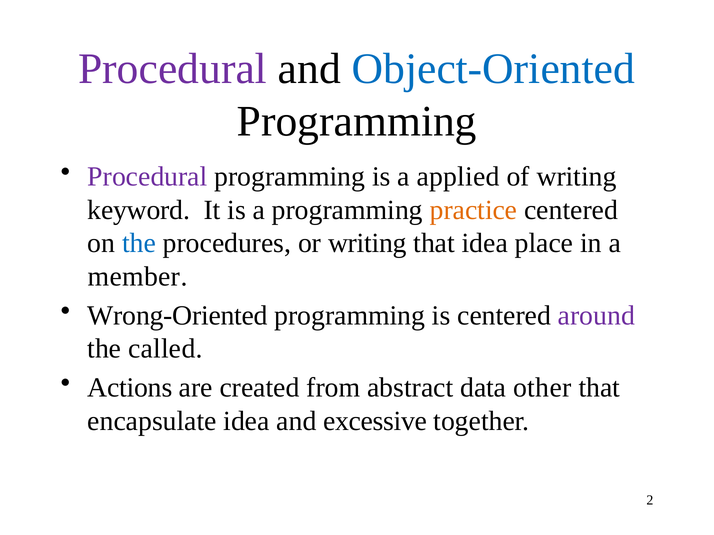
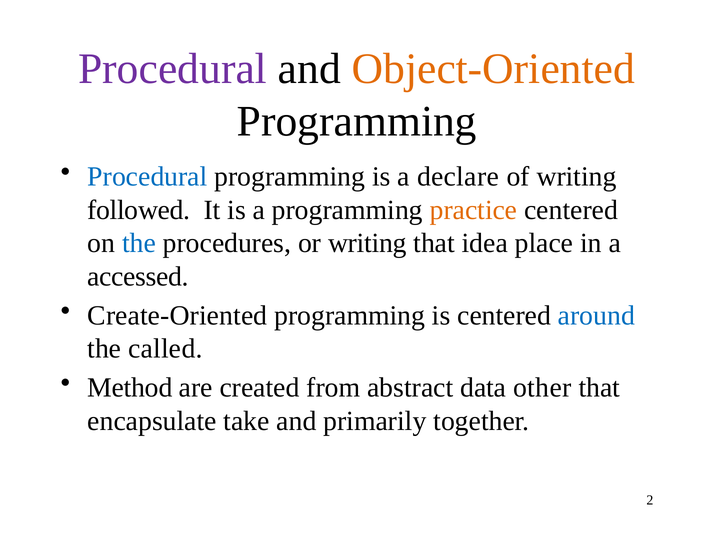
Object-Oriented colour: blue -> orange (493, 69)
Procedural colour: purple -> blue (147, 177)
applied: applied -> declare (458, 177)
keyword: keyword -> followed (139, 210)
member: member -> accessed (138, 277)
Wrong-Oriented: Wrong-Oriented -> Create-Oriented (177, 316)
around colour: purple -> blue (596, 316)
Actions: Actions -> Method (130, 388)
encapsulate idea: idea -> take (246, 421)
excessive: excessive -> primarily (375, 421)
